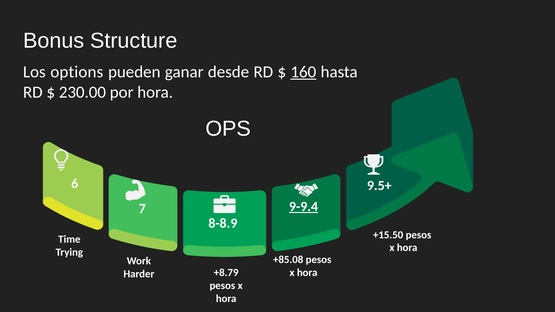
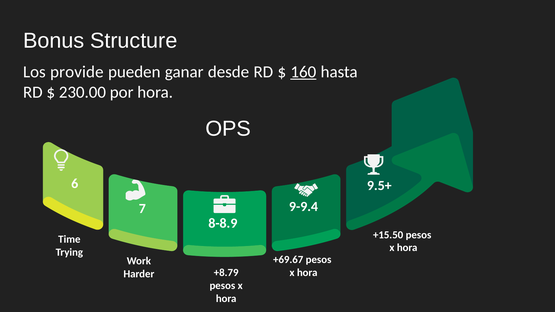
options: options -> provide (77, 72)
9-9.4 underline: present -> none (303, 207)
+85.08: +85.08 -> +69.67 (288, 260)
